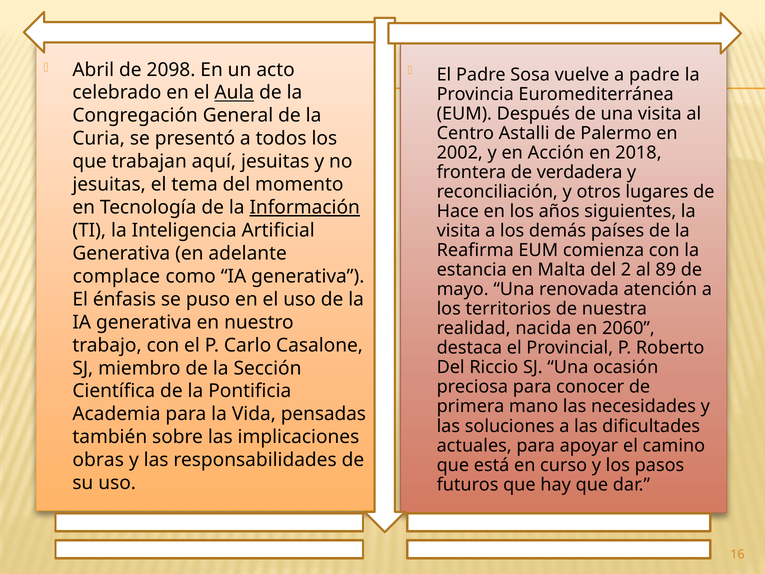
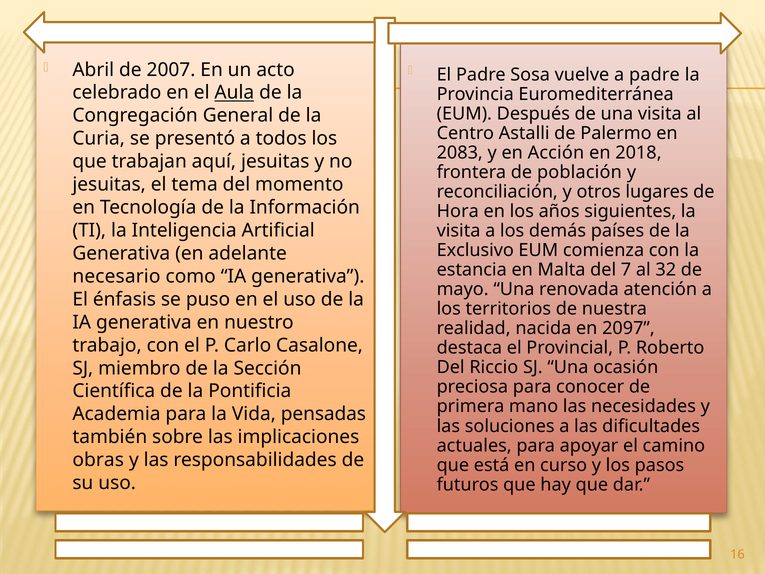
2098: 2098 -> 2007 (171, 70)
2002: 2002 -> 2083 (460, 153)
verdadera: verdadera -> población (579, 172)
Información underline: present -> none (305, 207)
Hace: Hace -> Hora (458, 211)
Reafirma: Reafirma -> Exclusivo (475, 250)
2: 2 -> 7 (626, 270)
89: 89 -> 32 (666, 270)
complace: complace -> necesario (116, 276)
2060: 2060 -> 2097 (628, 328)
